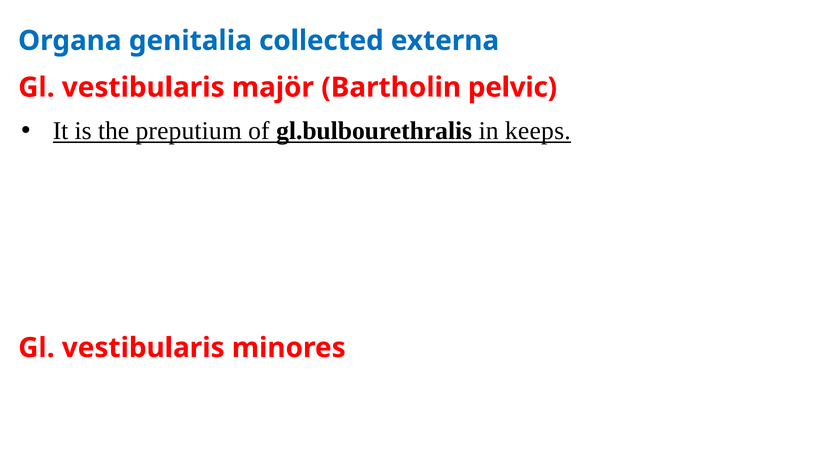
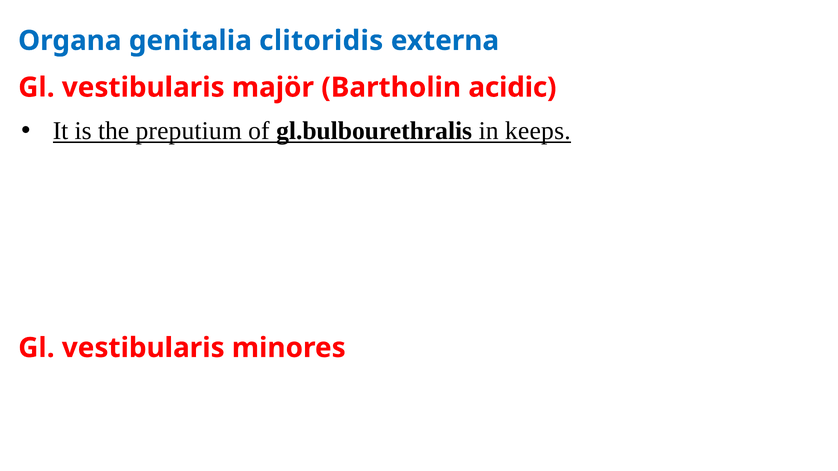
collected: collected -> clitoridis (321, 41)
pelvic: pelvic -> acidic (512, 88)
